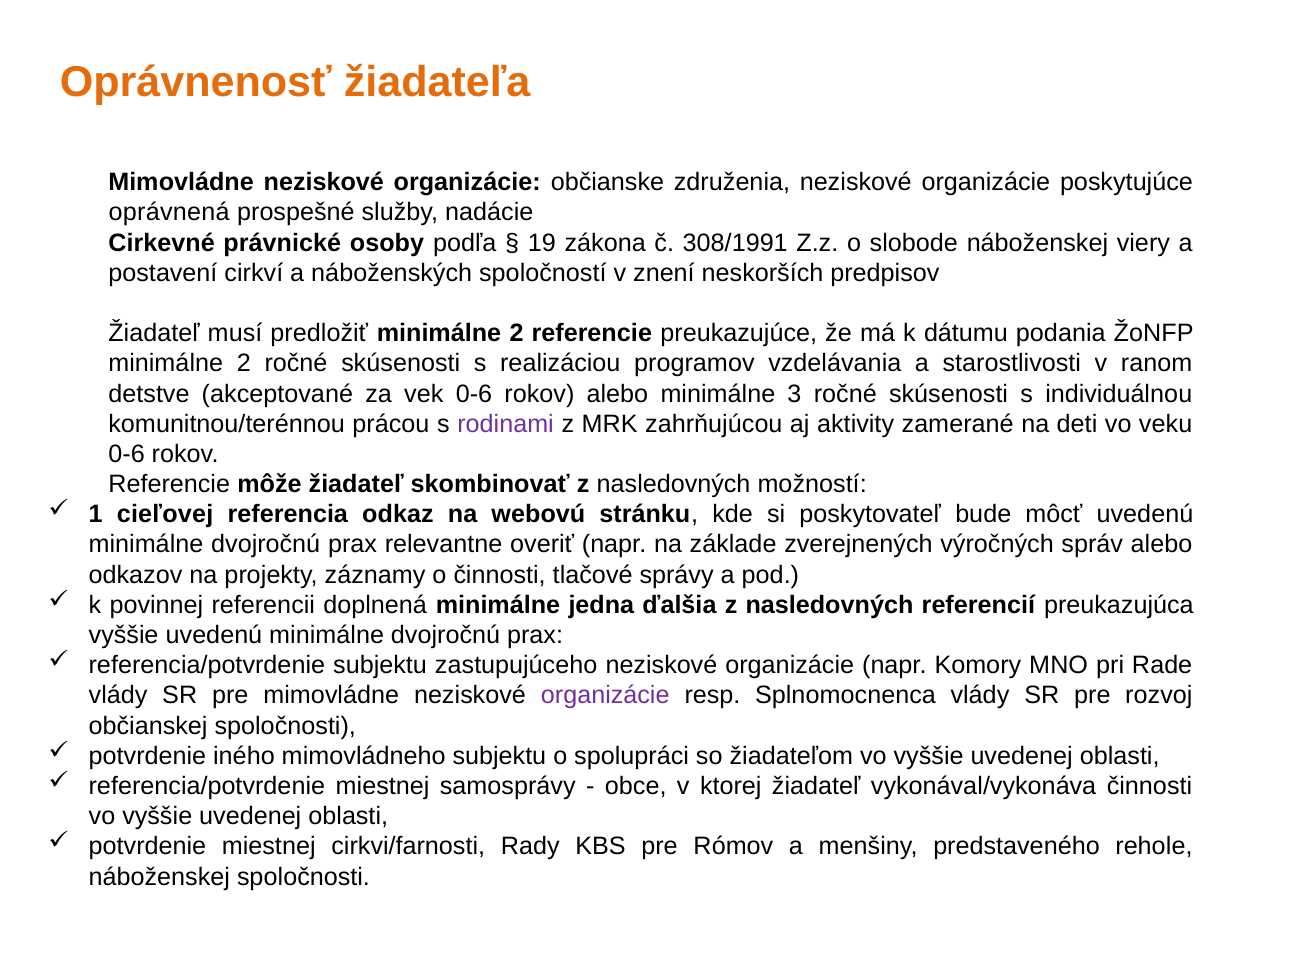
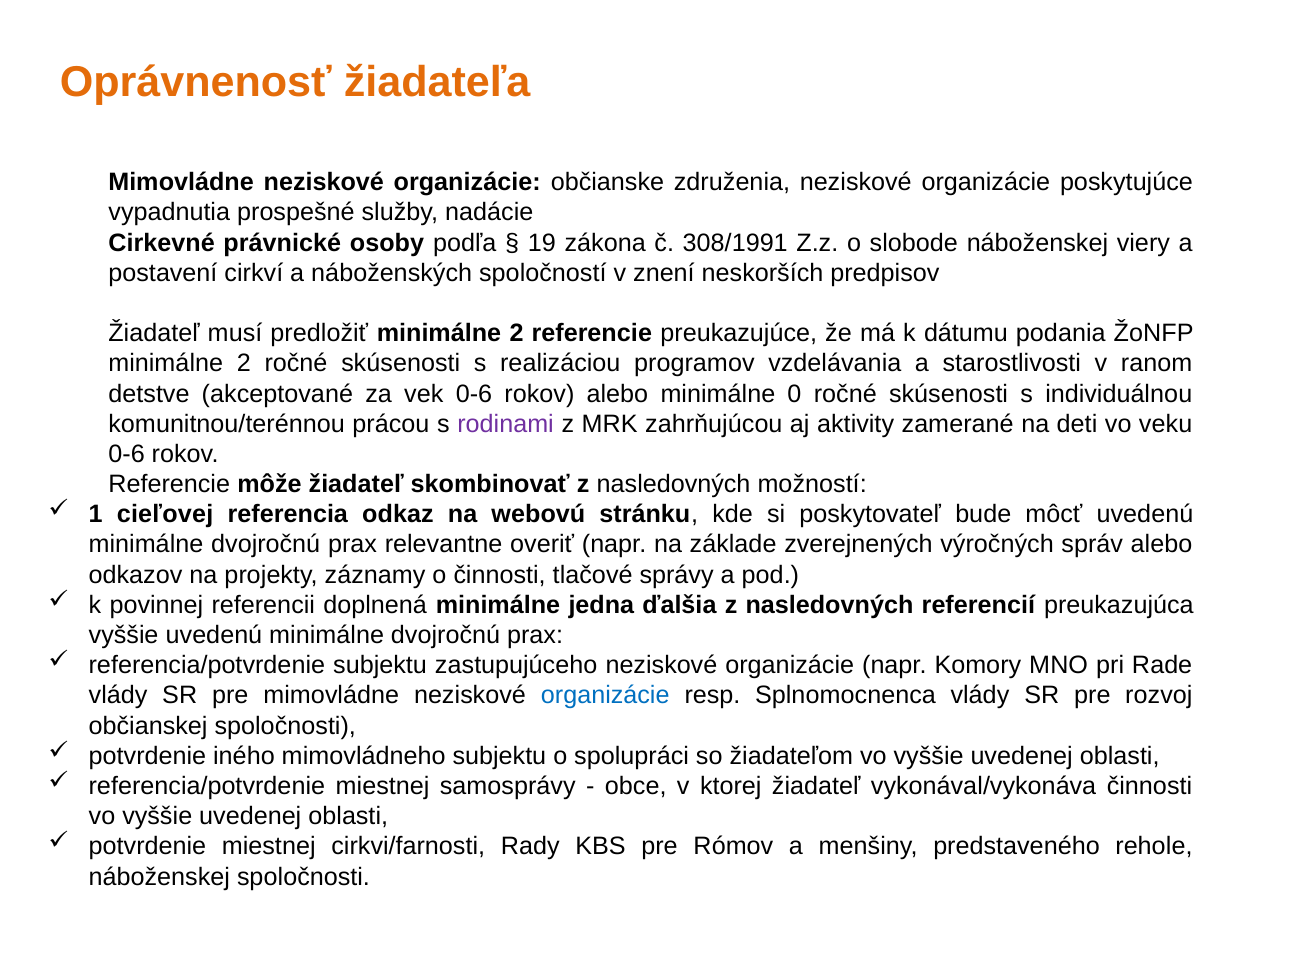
oprávnená: oprávnená -> vypadnutia (169, 212)
3: 3 -> 0 (794, 394)
organizácie colour: purple -> blue (605, 695)
